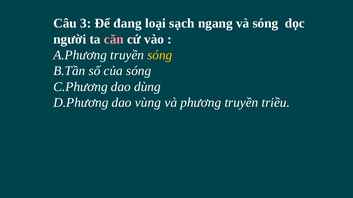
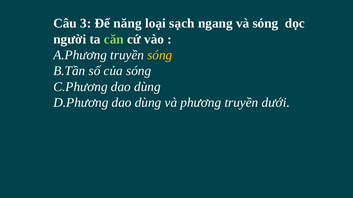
đang: đang -> năng (128, 23)
căn colour: pink -> light green (114, 39)
D.Phương dao vùng: vùng -> dùng (148, 103)
triều: triều -> dưới (276, 103)
